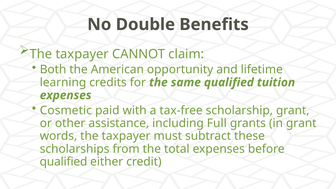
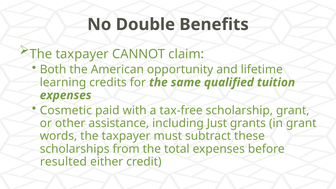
Full: Full -> Just (217, 123)
qualified: qualified -> resulted (63, 162)
